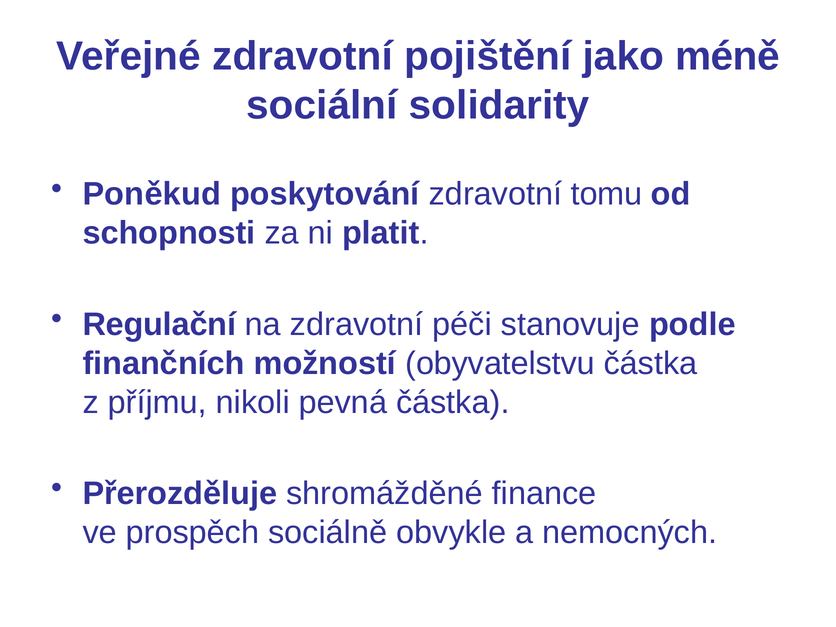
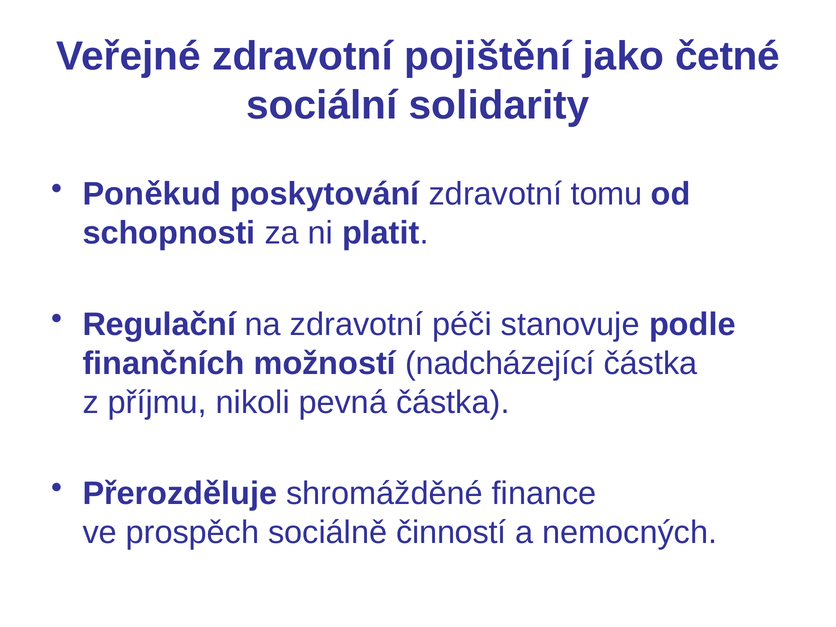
méně: méně -> četné (728, 56)
obyvatelstvu: obyvatelstvu -> nadcházející (500, 363)
obvykle: obvykle -> činností (451, 533)
